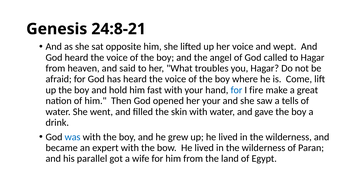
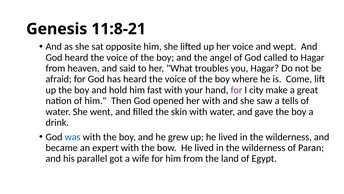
24:8-21: 24:8-21 -> 11:8-21 (119, 29)
for colour: blue -> purple (236, 90)
fire: fire -> city (256, 90)
her your: your -> with (211, 101)
